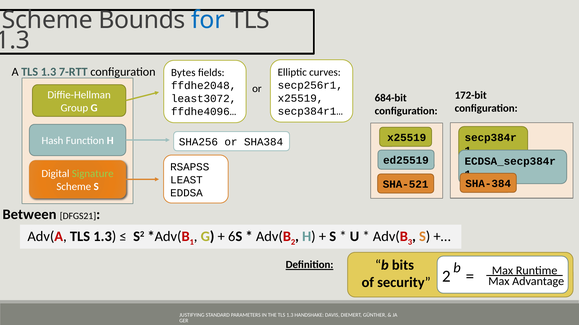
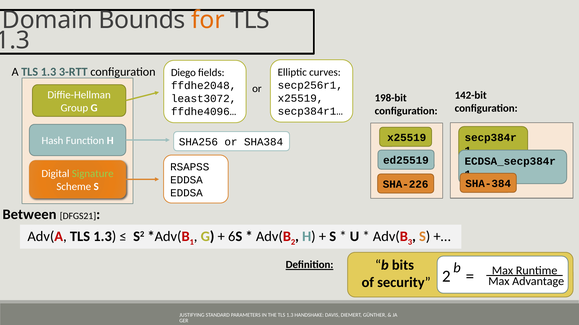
Scheme: Scheme -> Domain (47, 20)
for colour: blue -> orange (208, 20)
7-RTT: 7-RTT -> 3-RTT (73, 72)
Bytes: Bytes -> Diego (183, 73)
172-bit: 172-bit -> 142-bit (471, 95)
684-bit: 684-bit -> 198-bit (391, 98)
LEAST: LEAST -> EDDSA (186, 180)
SHA-521: SHA-521 -> SHA-226 (406, 185)
